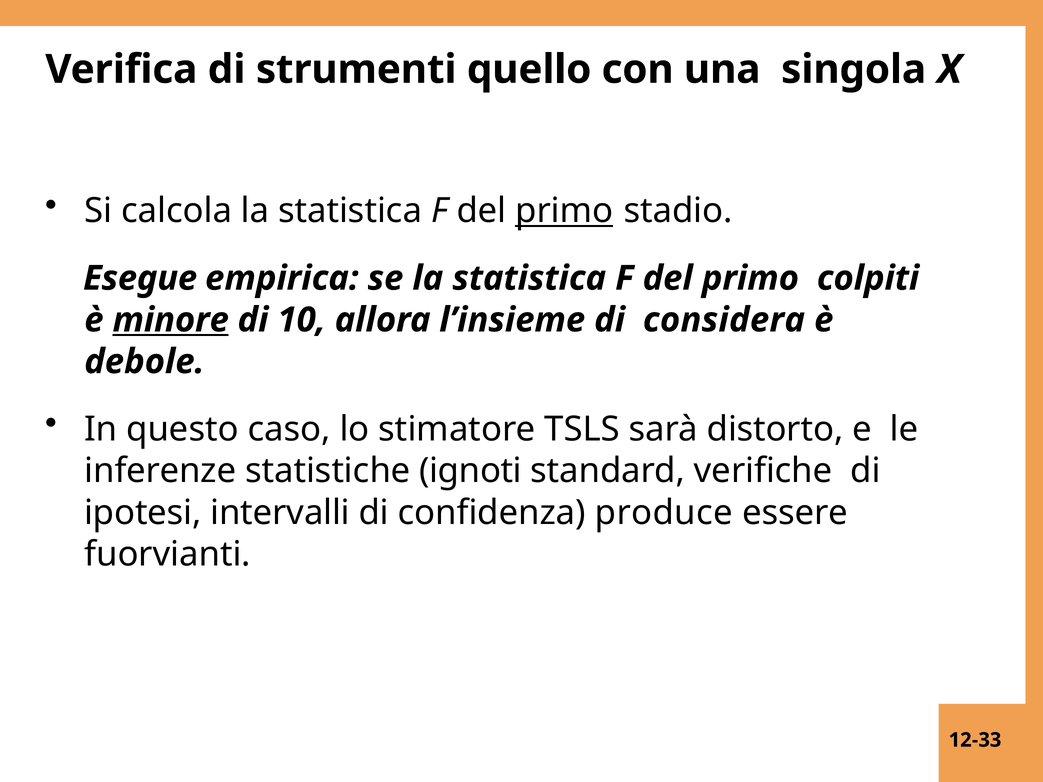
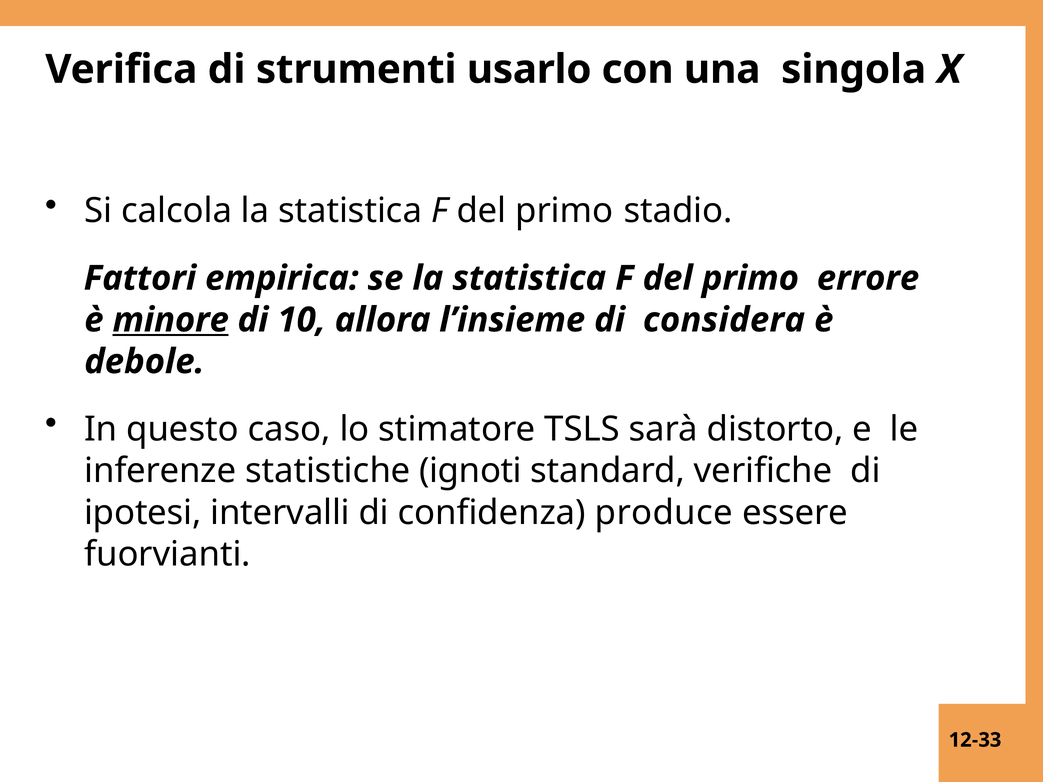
quello: quello -> usarlo (529, 69)
primo underline: present -> none (564, 211)
Esegue: Esegue -> Fattori (140, 278)
colpiti: colpiti -> errore (868, 278)
